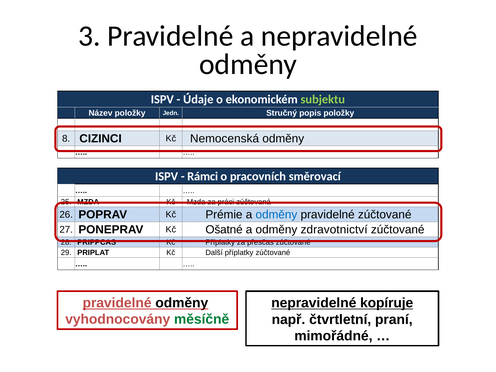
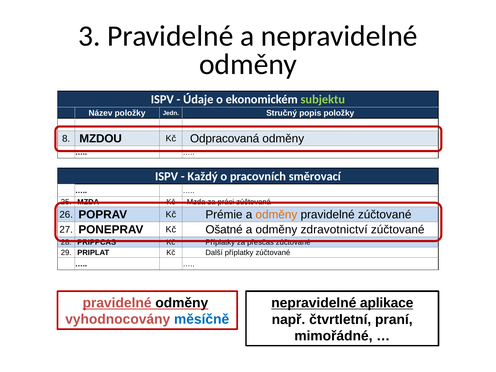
CIZINCI: CIZINCI -> MZDOU (101, 139)
Nemocenská: Nemocenská -> Odpracovaná (225, 139)
Rámci: Rámci -> Každý (203, 176)
odměny colour: blue -> orange (276, 215)
kopíruje: kopíruje -> aplikace (387, 303)
měsíčně colour: green -> blue (202, 319)
